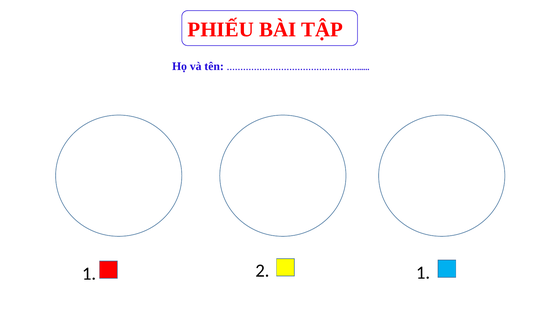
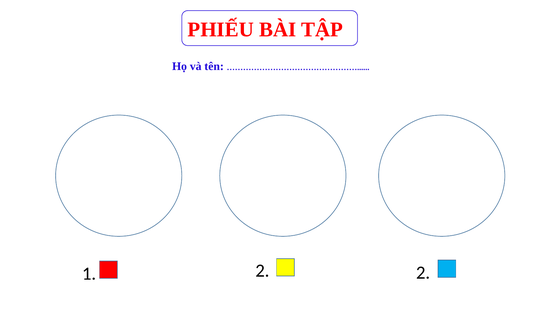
2 1: 1 -> 2 (423, 273)
